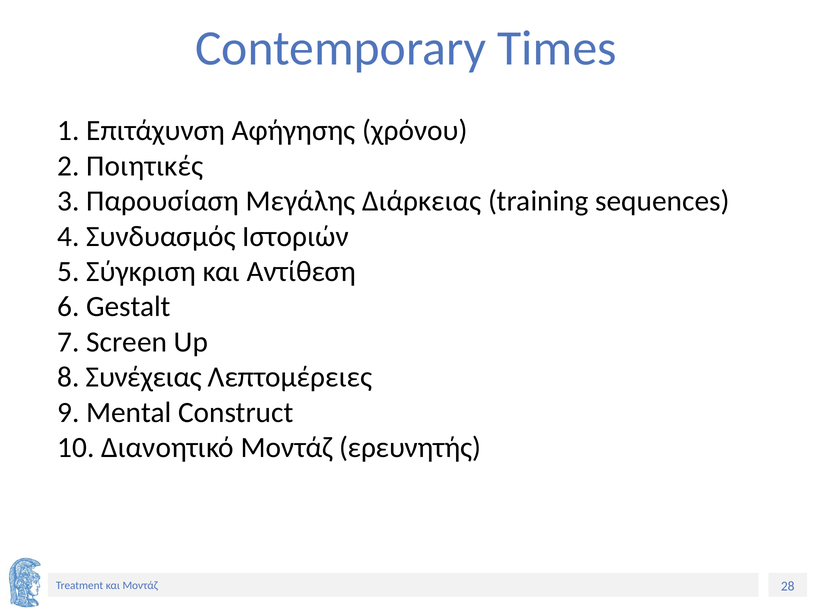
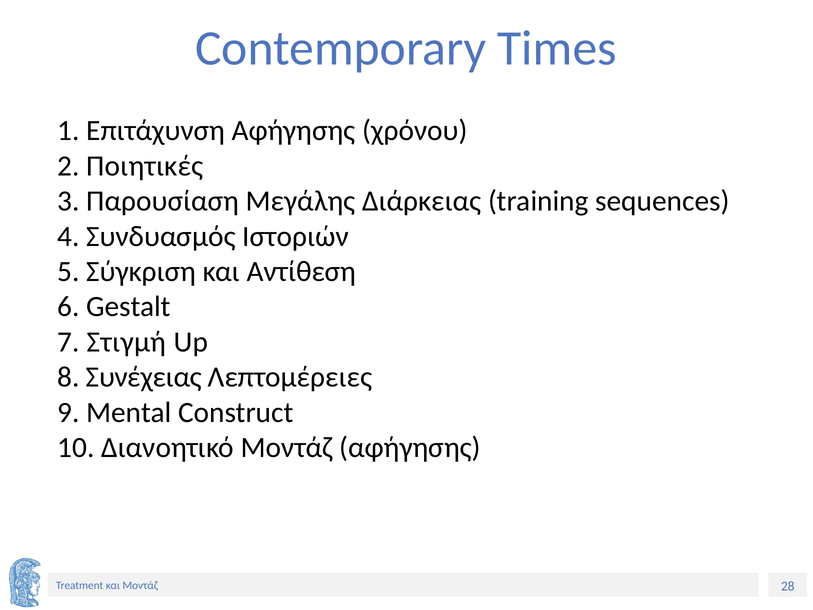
Screen: Screen -> Στιγμή (127, 342)
Μοντάζ ερευνητής: ερευνητής -> αφήγησης (410, 447)
